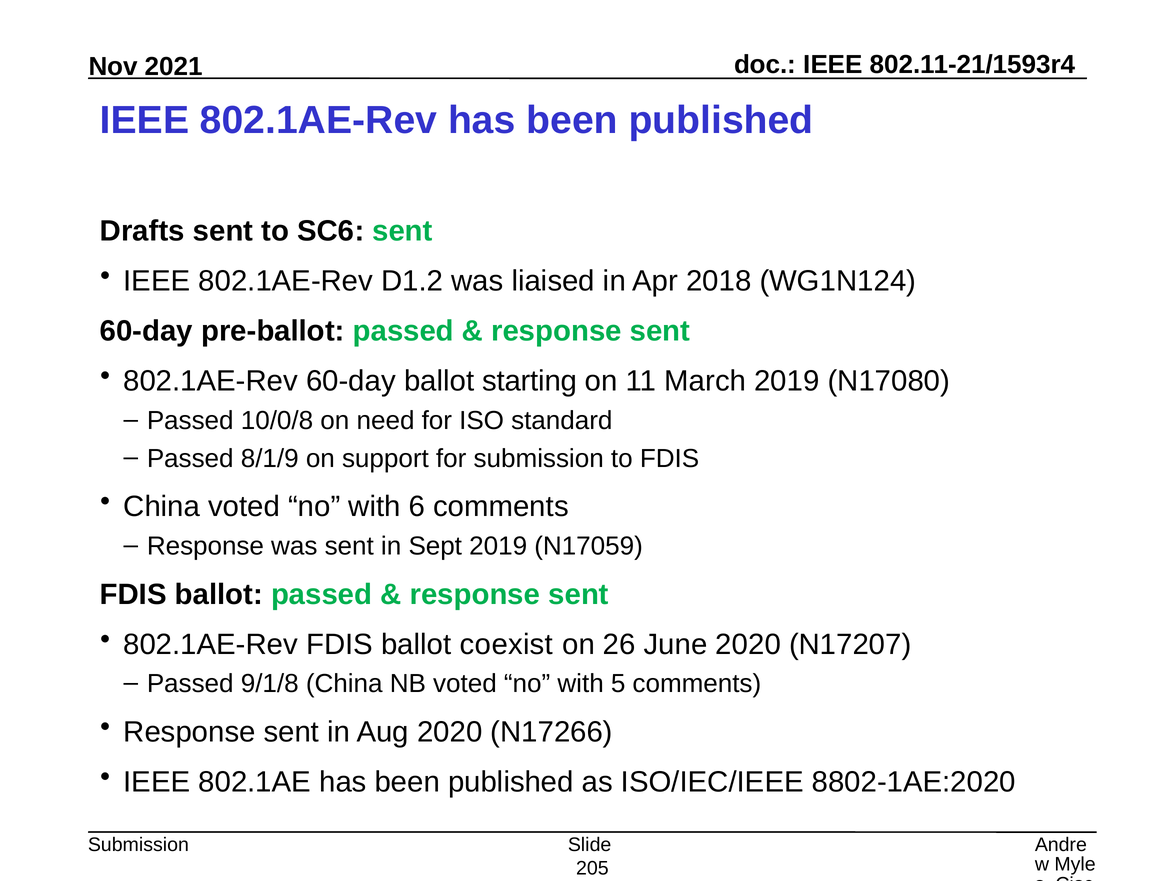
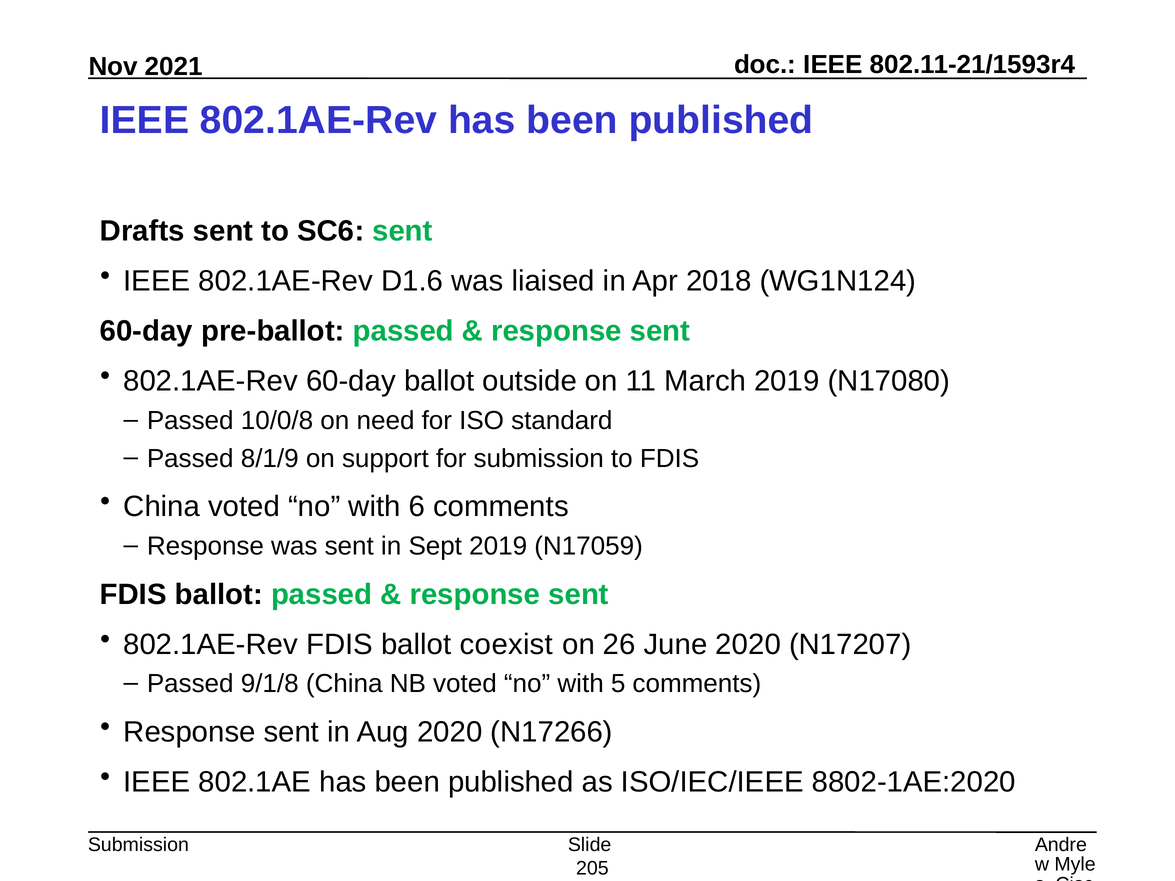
D1.2: D1.2 -> D1.6 (412, 281)
starting: starting -> outside (530, 381)
